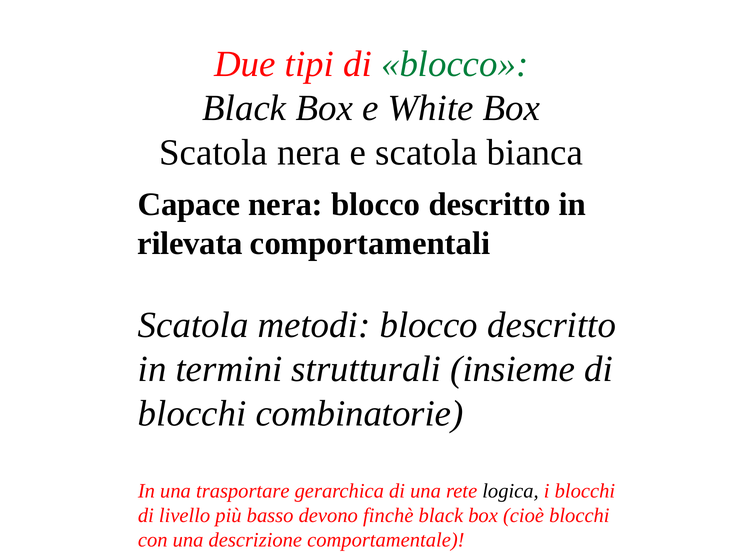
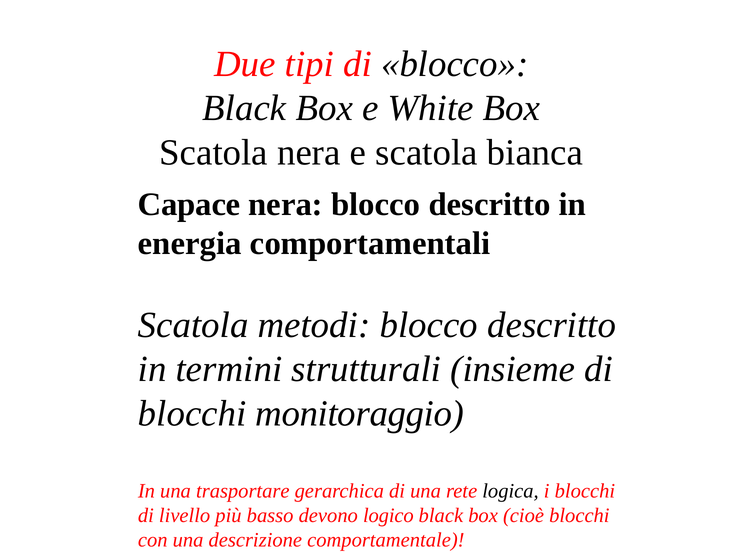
blocco colour: green -> black (455, 64)
rilevata: rilevata -> energia (190, 244)
combinatorie: combinatorie -> monitoraggio (360, 414)
finchè: finchè -> logico (388, 516)
